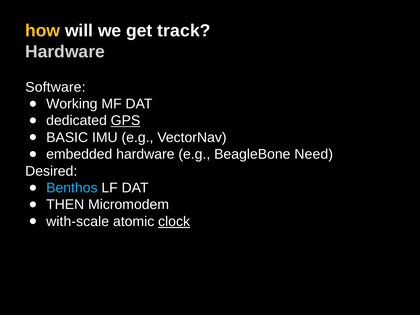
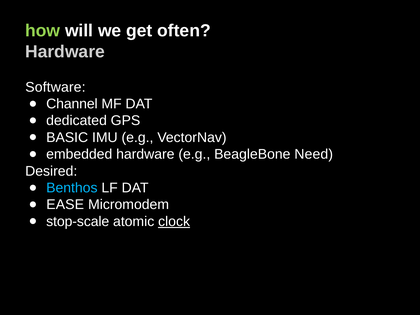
how colour: yellow -> light green (43, 31)
track: track -> often (184, 31)
Working: Working -> Channel (72, 104)
GPS underline: present -> none (125, 121)
THEN: THEN -> EASE (65, 205)
with-scale: with-scale -> stop-scale (78, 221)
